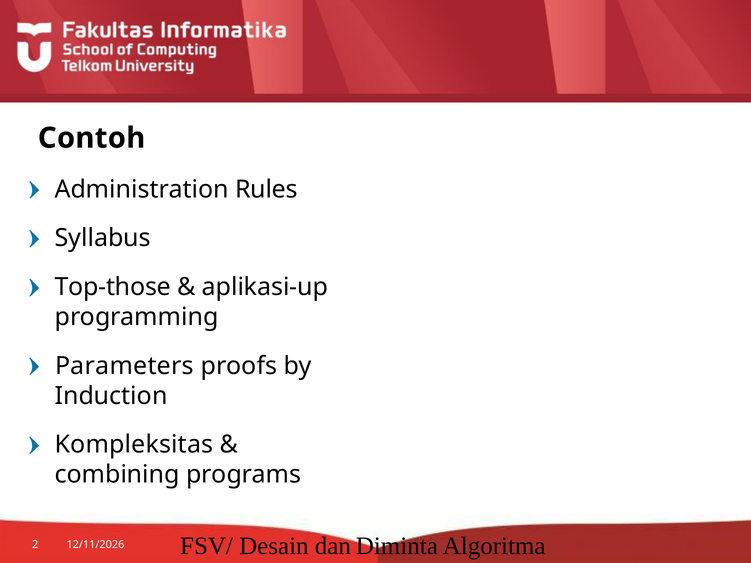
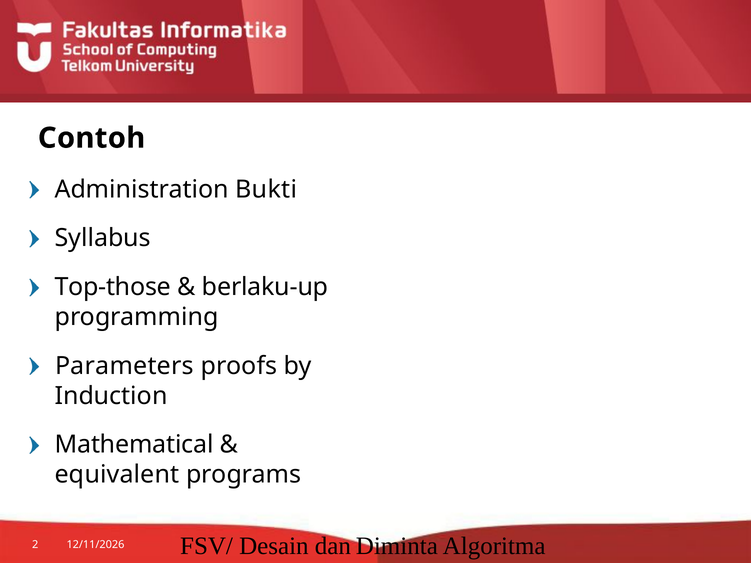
Rules: Rules -> Bukti (266, 190)
aplikasi-up: aplikasi-up -> berlaku-up (265, 287)
Kompleksitas: Kompleksitas -> Mathematical (134, 445)
combining: combining -> equivalent (117, 475)
